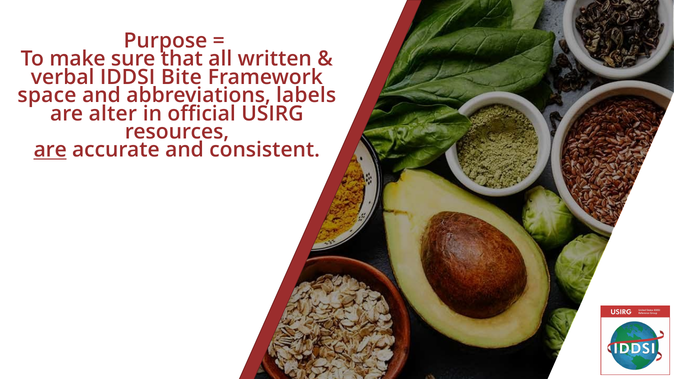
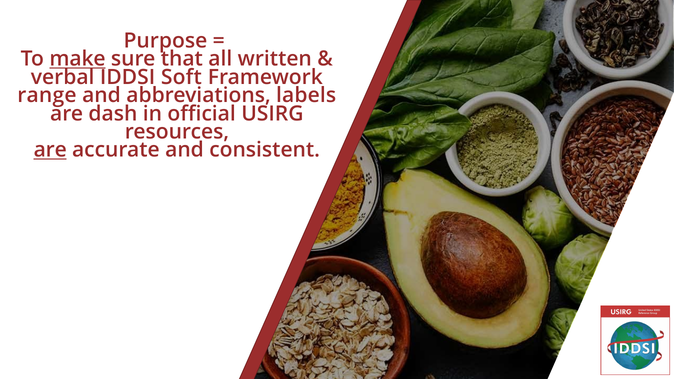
make underline: none -> present (78, 59)
Bite: Bite -> Soft (181, 77)
space: space -> range (47, 95)
alter: alter -> dash (113, 114)
